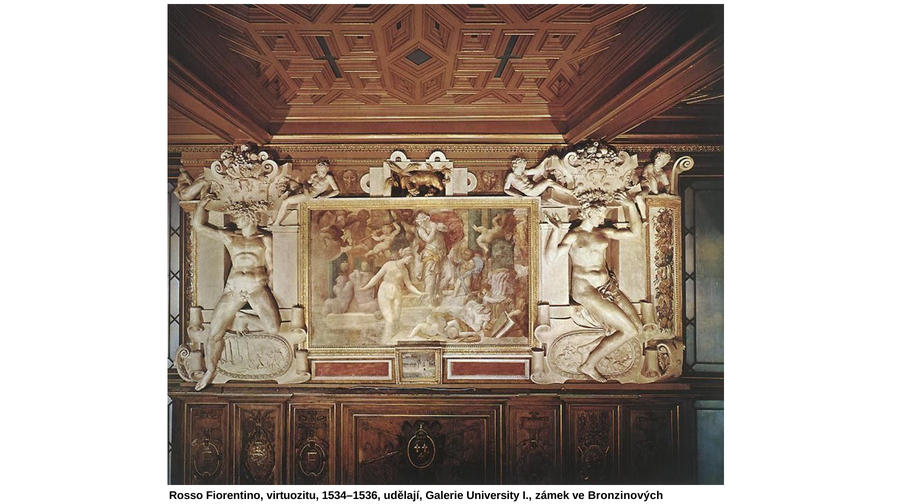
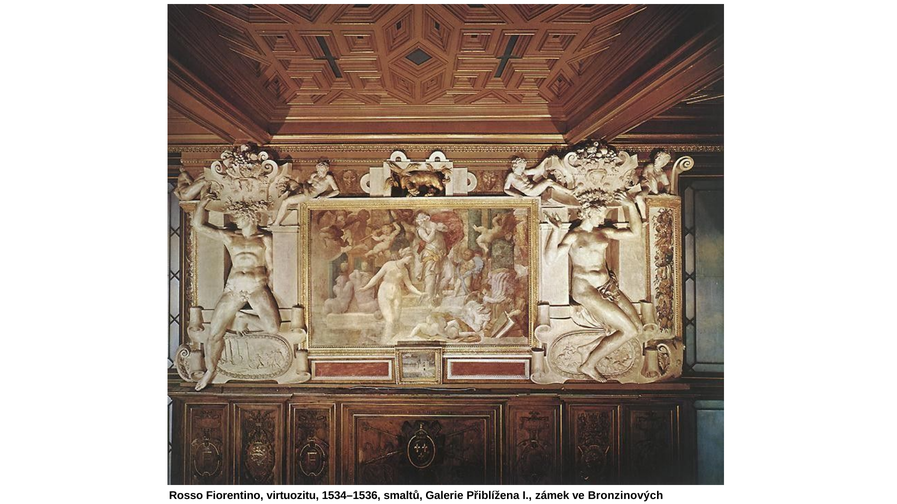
udělají: udělají -> smaltů (403, 496)
University: University -> Přiblížena (493, 496)
